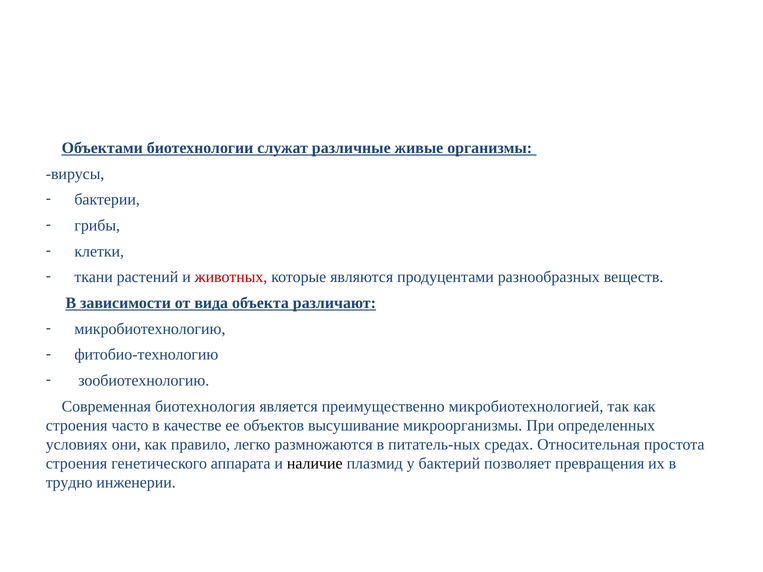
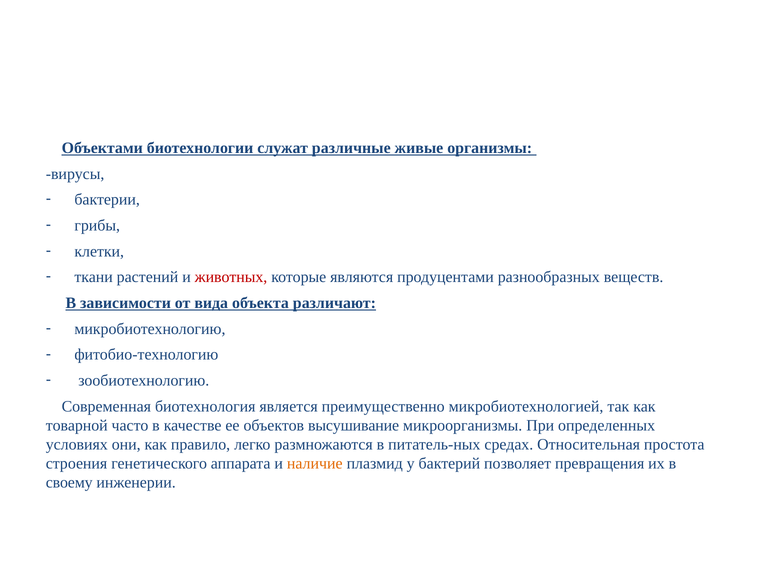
строения: строения -> товарной (77, 426)
наличие colour: black -> orange (315, 464)
трудно: трудно -> своему (69, 483)
